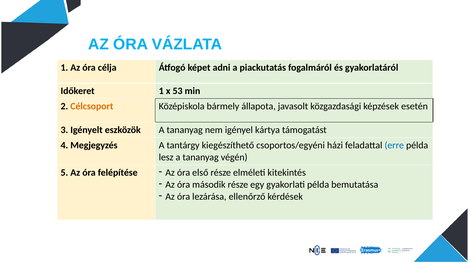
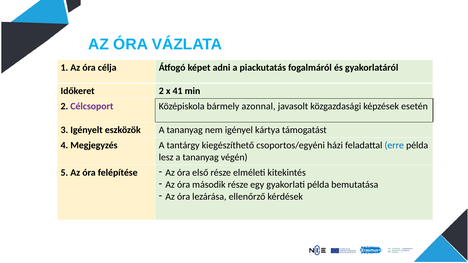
Időkeret 1: 1 -> 2 (161, 91)
53: 53 -> 41 (178, 91)
Célcsoport colour: orange -> purple (92, 107)
állapota: állapota -> azonnal (259, 107)
